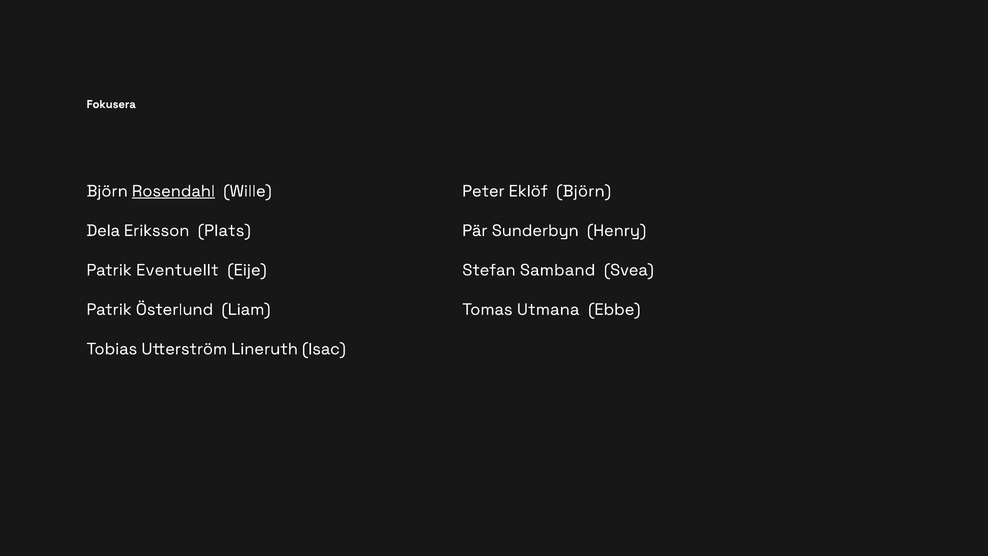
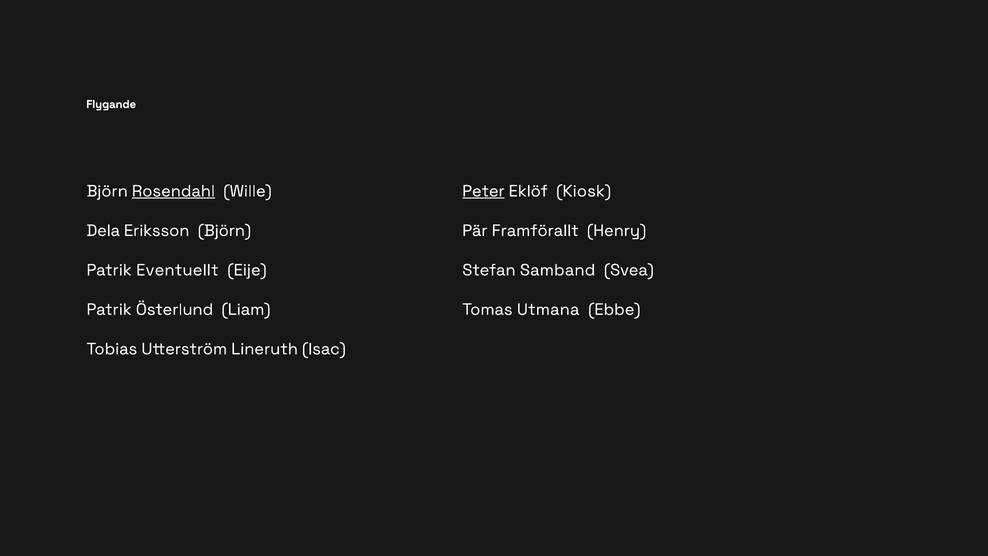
Fokusera: Fokusera -> Flygande (111, 104)
Peter underline: none -> present (483, 191)
Eklöf Björn: Björn -> Kiosk (584, 191)
Eriksson Plats: Plats -> Björn (224, 230)
Sunderbyn: Sunderbyn -> Framförallt (535, 230)
